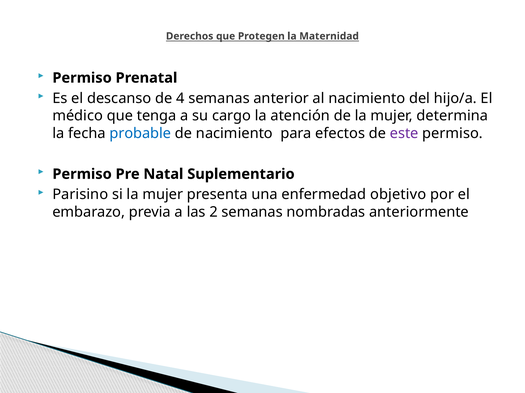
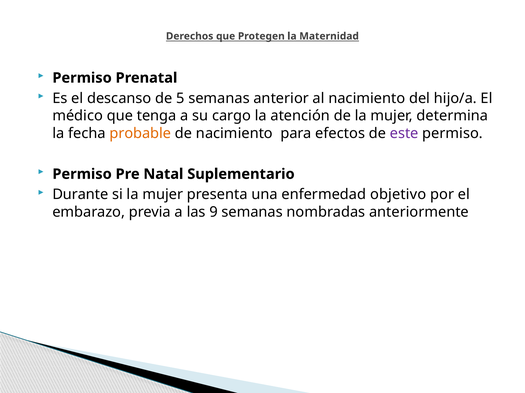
4: 4 -> 5 (180, 98)
probable colour: blue -> orange (140, 134)
Parisino: Parisino -> Durante (80, 195)
2: 2 -> 9 (214, 212)
